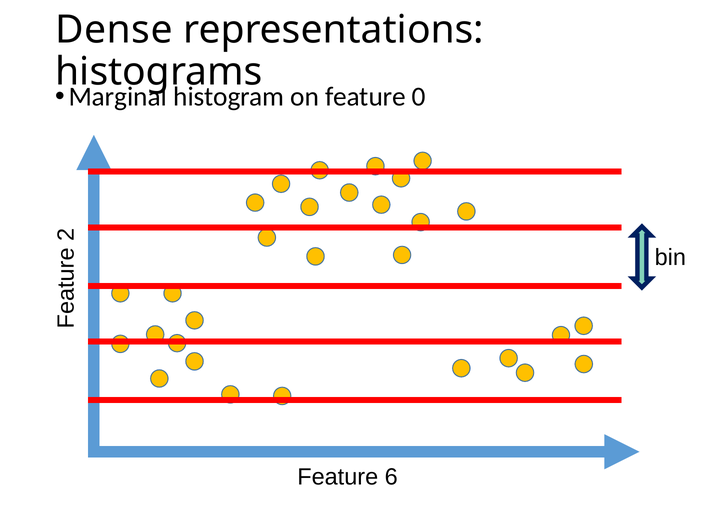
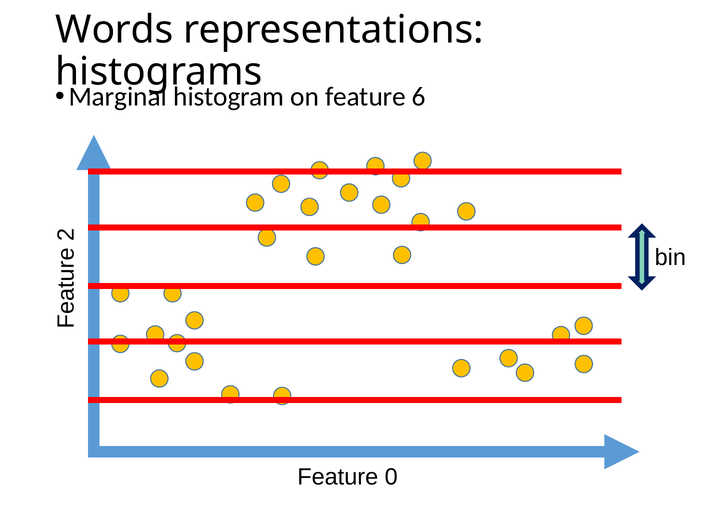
Dense: Dense -> Words (114, 30)
0: 0 -> 6 (419, 97)
6: 6 -> 0 (391, 477)
